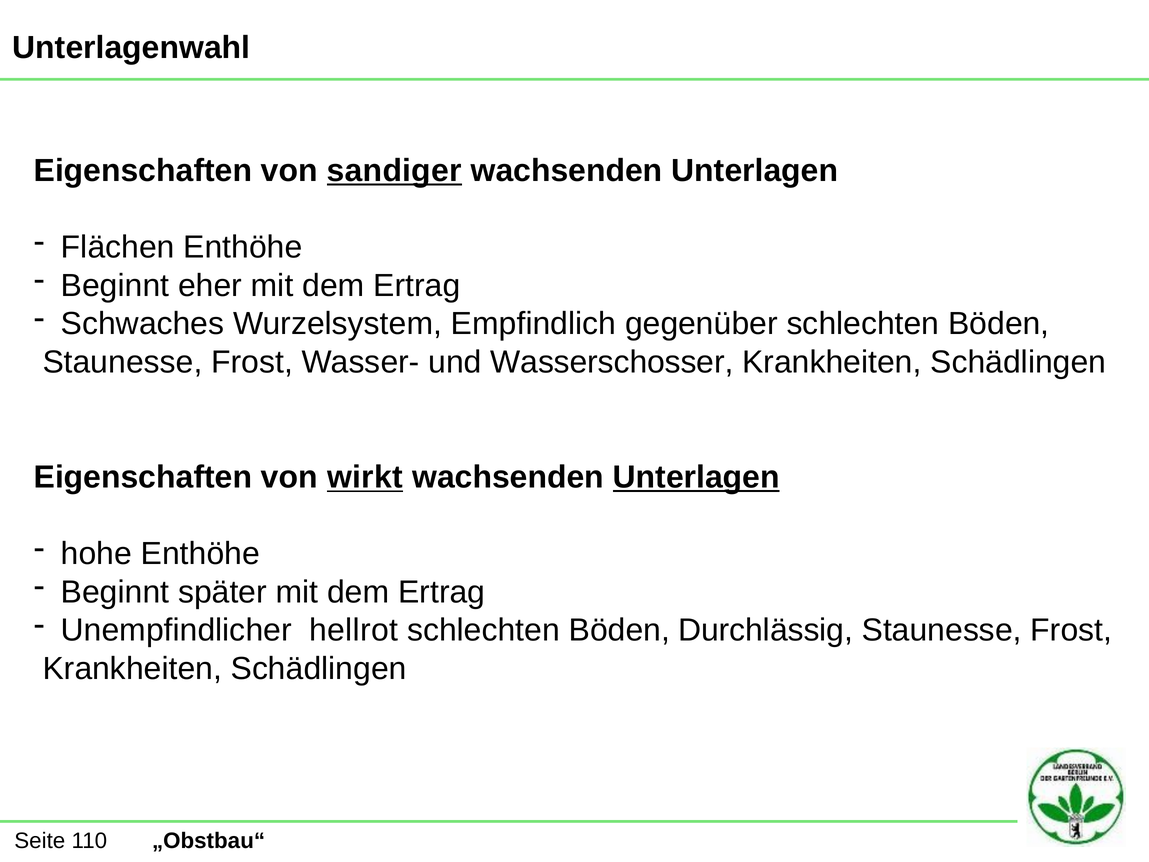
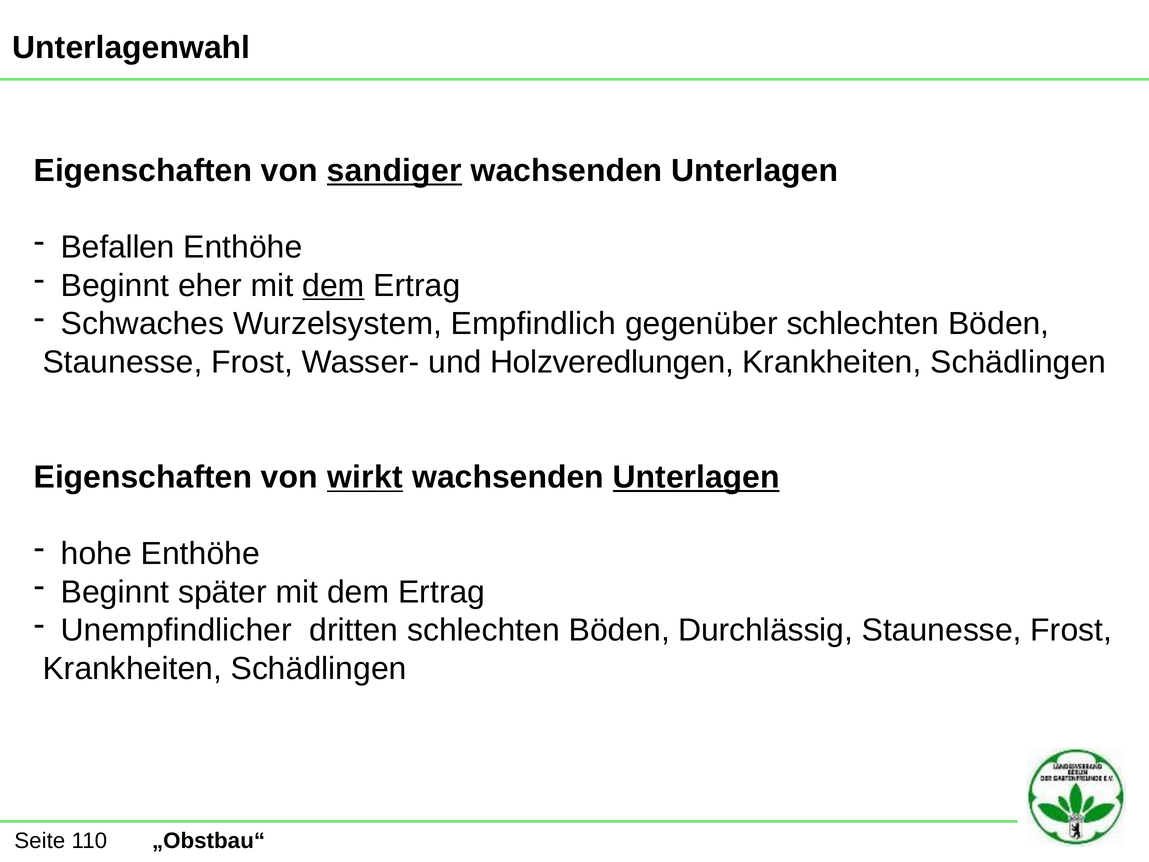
Flächen: Flächen -> Befallen (118, 247)
dem underline: none -> present (333, 285)
Wasserschosser: Wasserschosser -> Holzveredlungen (612, 362)
hellrot: hellrot -> dritten (354, 630)
